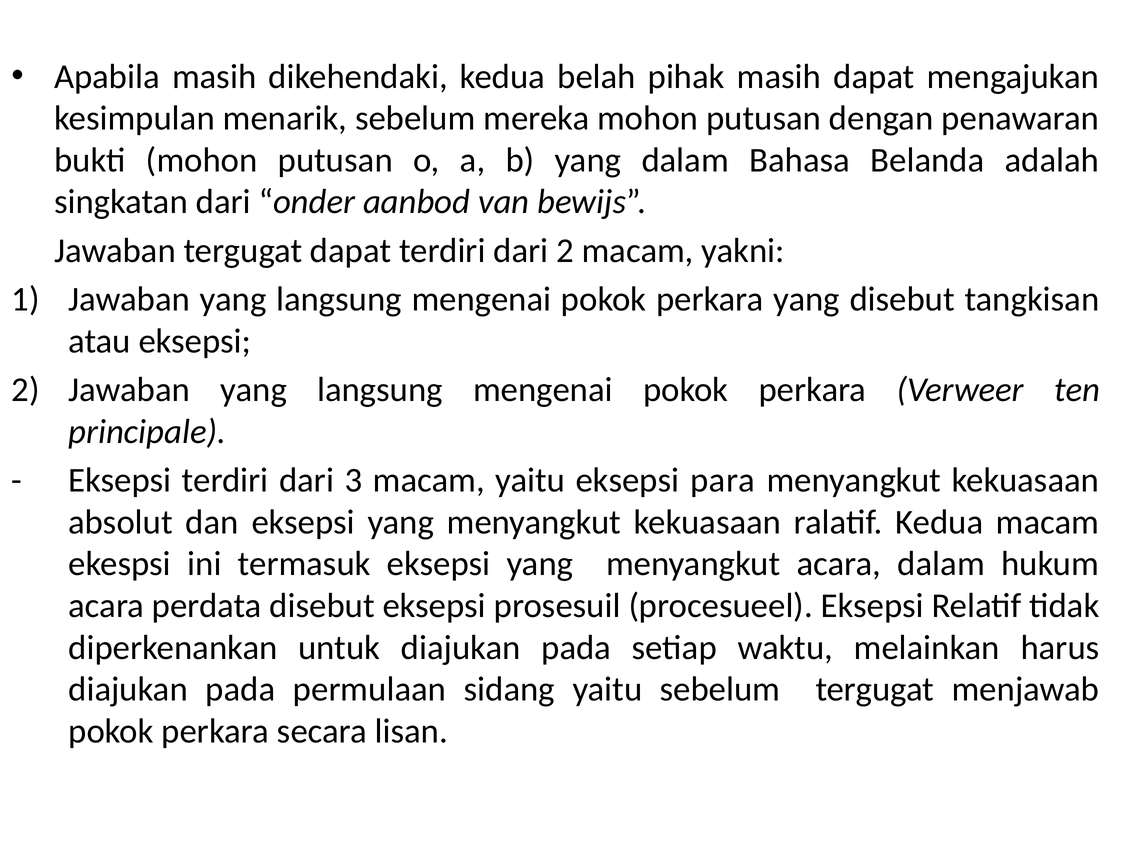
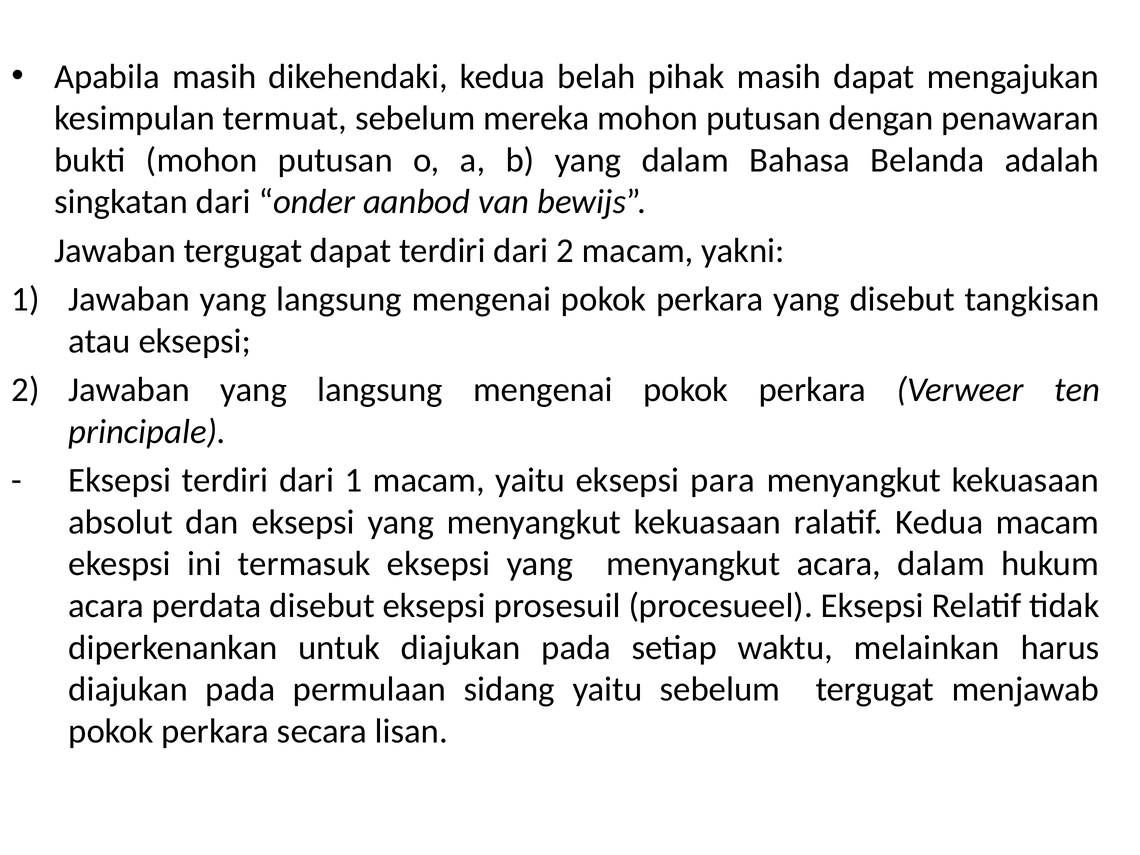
menarik: menarik -> termuat (285, 118)
dari 3: 3 -> 1 (353, 480)
